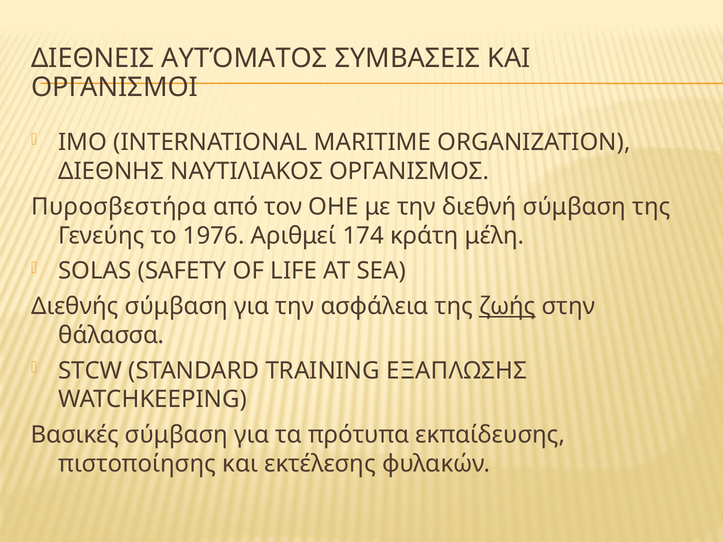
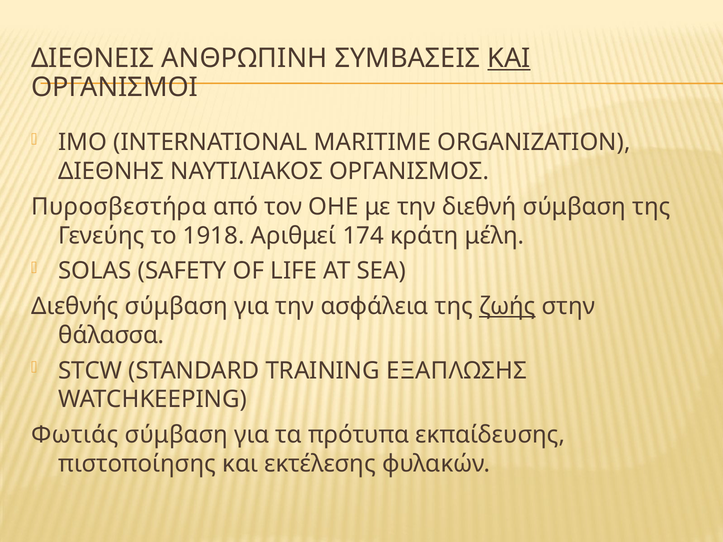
ΑΥΤΌΜΑΤΟΣ: ΑΥΤΌΜΑΤΟΣ -> ΑΝΘΡΩΠΙΝΗ (244, 58)
ΚΑΙ underline: none -> present (509, 58)
1976: 1976 -> 1918 (214, 236)
Βασικές: Βασικές -> Φωτιάς (75, 435)
